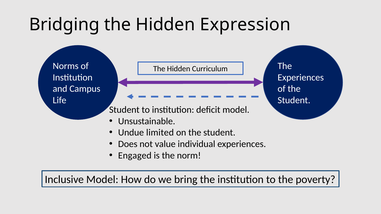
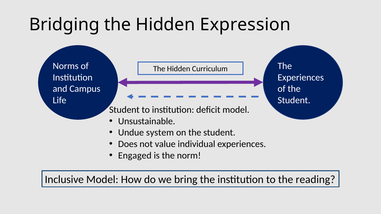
limited: limited -> system (160, 133)
poverty: poverty -> reading (315, 180)
